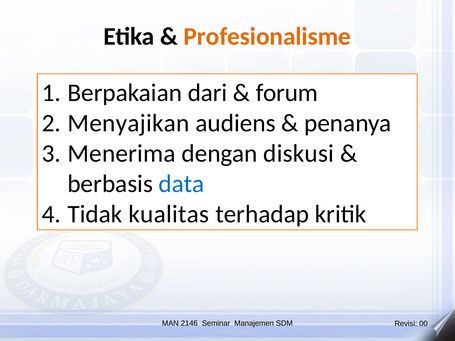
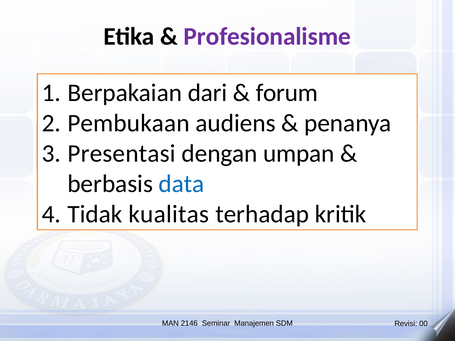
Profesionalisme colour: orange -> purple (267, 37)
Menyajikan: Menyajikan -> Pembukaan (129, 123)
Menerima: Menerima -> Presentasi (122, 154)
diskusi: diskusi -> umpan (299, 154)
